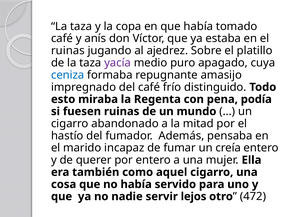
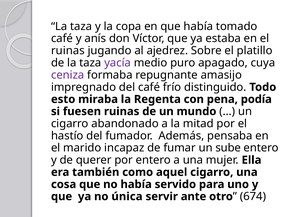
ceniza colour: blue -> purple (68, 75)
creía: creía -> sube (228, 148)
nadie: nadie -> única (127, 197)
lejos: lejos -> ante (194, 197)
472: 472 -> 674 (253, 197)
